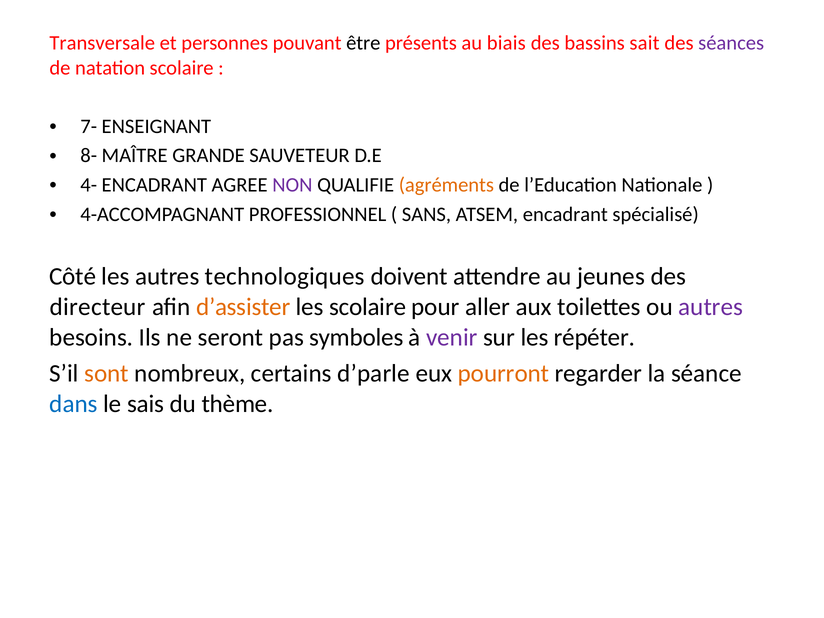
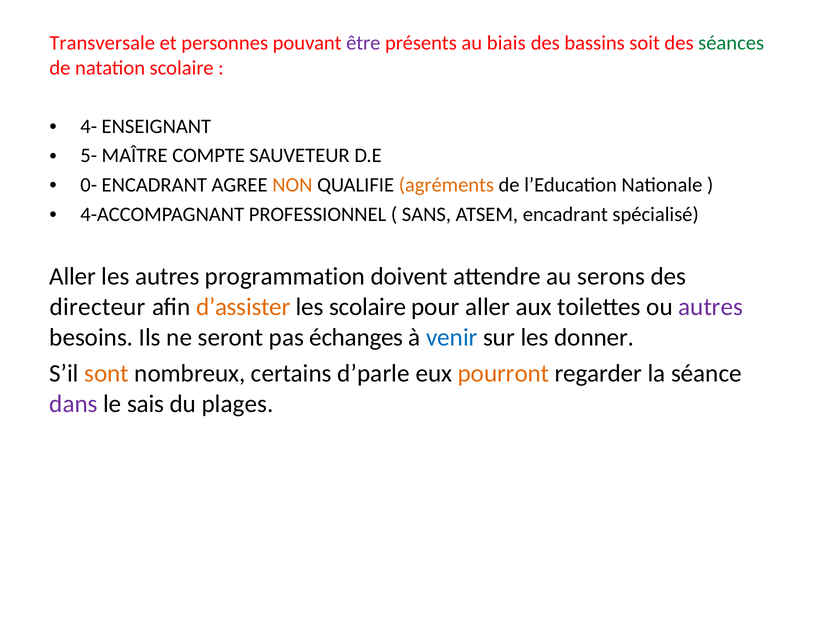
être colour: black -> purple (363, 43)
sait: sait -> soit (645, 43)
séances colour: purple -> green (731, 43)
7-: 7- -> 4- (89, 126)
8-: 8- -> 5- (89, 156)
GRANDE: GRANDE -> COMPTE (209, 156)
4-: 4- -> 0- (89, 185)
NON colour: purple -> orange (292, 185)
Côté: Côté -> Aller (73, 276)
technologiques: technologiques -> programmation (285, 276)
jeunes: jeunes -> serons (611, 276)
symboles: symboles -> échanges (356, 338)
venir colour: purple -> blue (452, 338)
répéter: répéter -> donner (594, 338)
dans colour: blue -> purple (74, 404)
thème: thème -> plages (238, 404)
